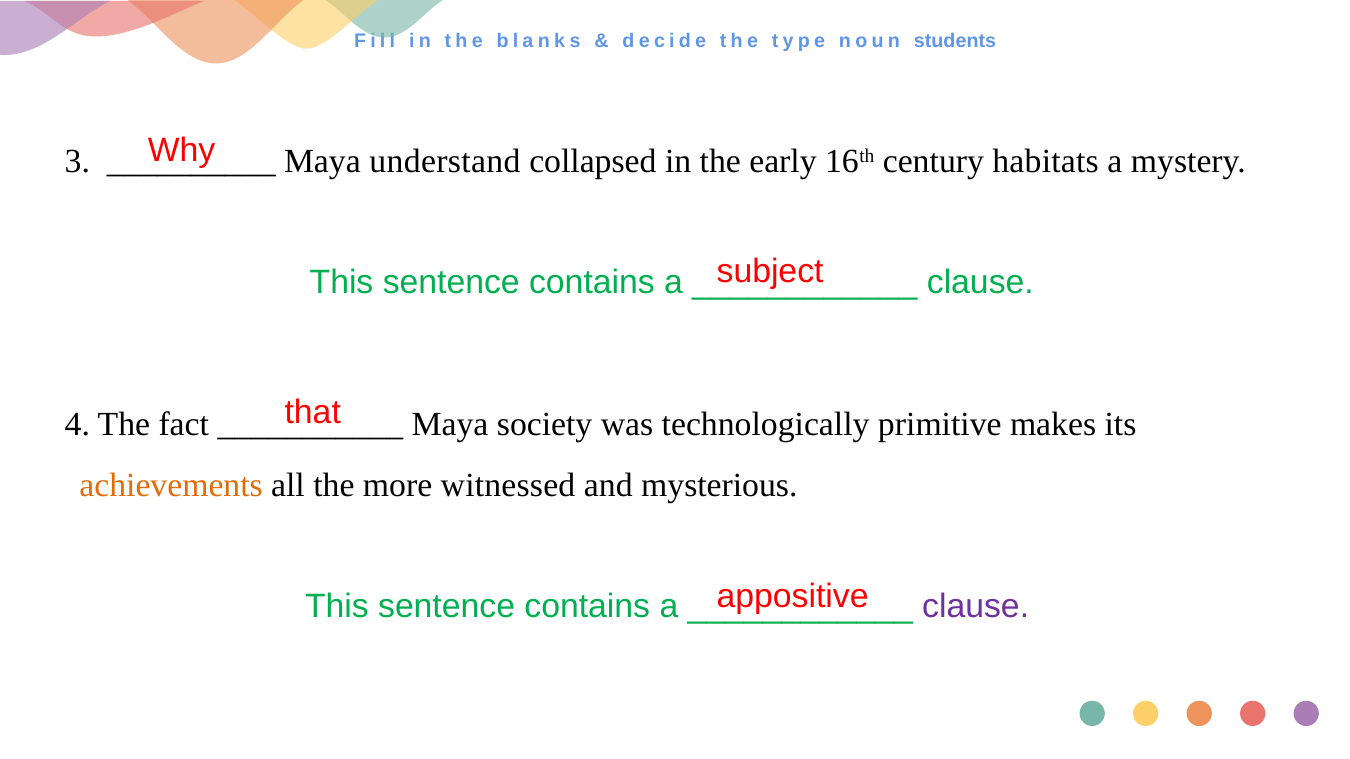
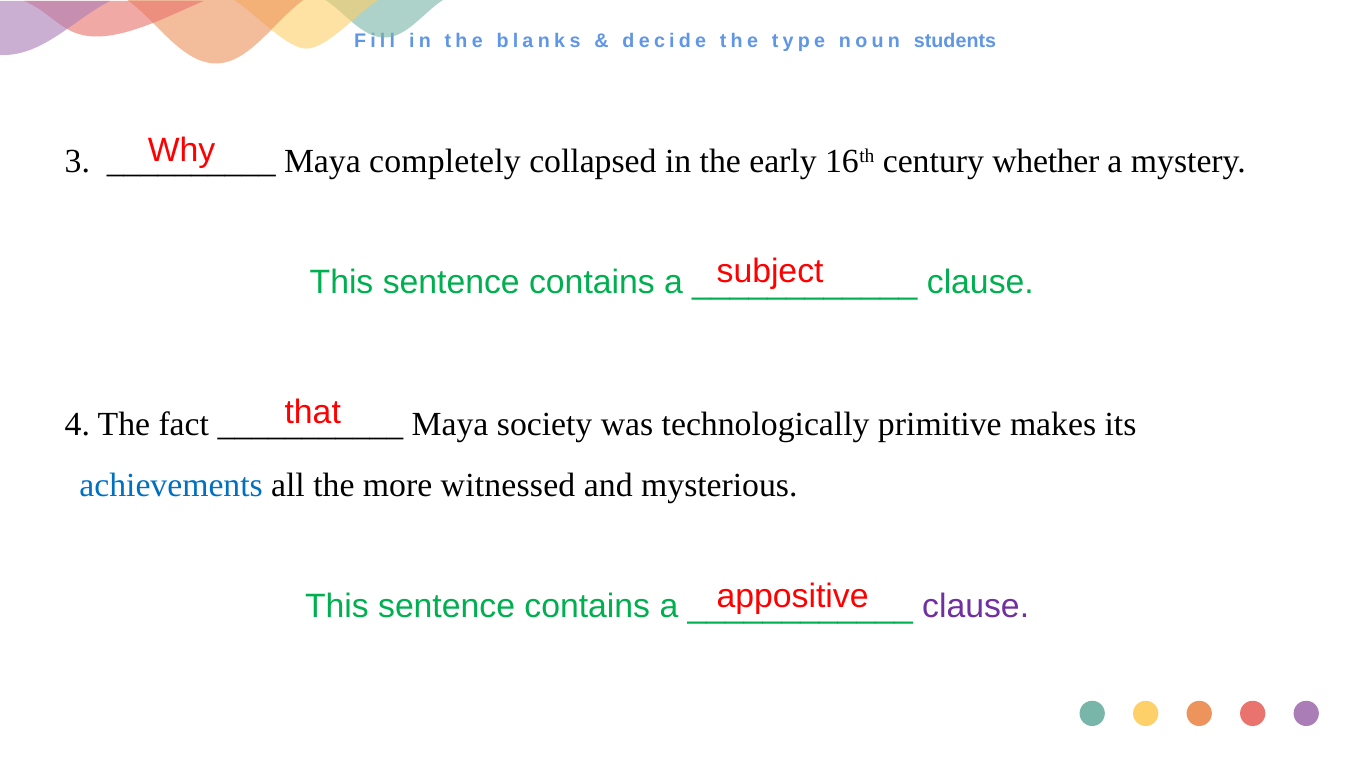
understand: understand -> completely (445, 161)
habitats: habitats -> whether (1046, 161)
achievements colour: orange -> blue (171, 485)
